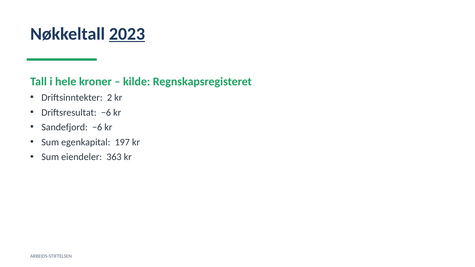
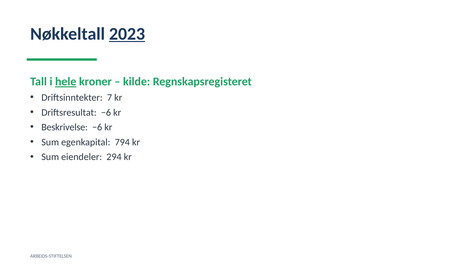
hele underline: none -> present (66, 82)
2: 2 -> 7 (110, 98)
Sandefjord: Sandefjord -> Beskrivelse (65, 127)
197: 197 -> 794 (122, 142)
363: 363 -> 294 (114, 157)
